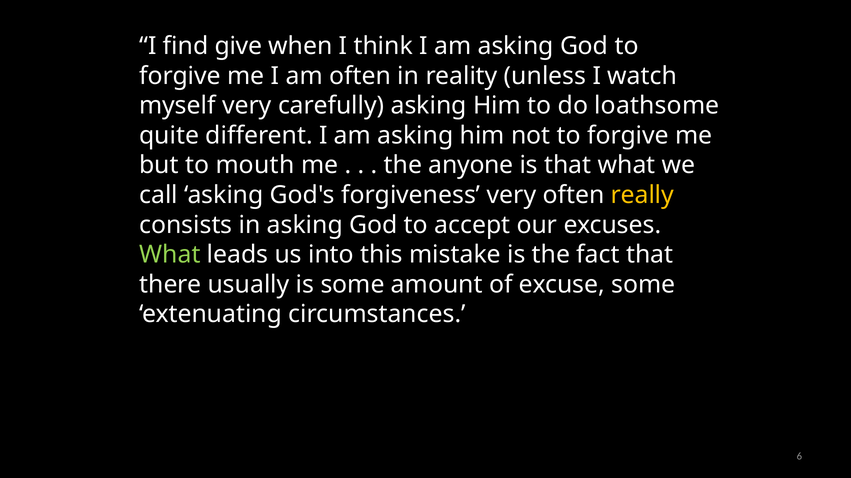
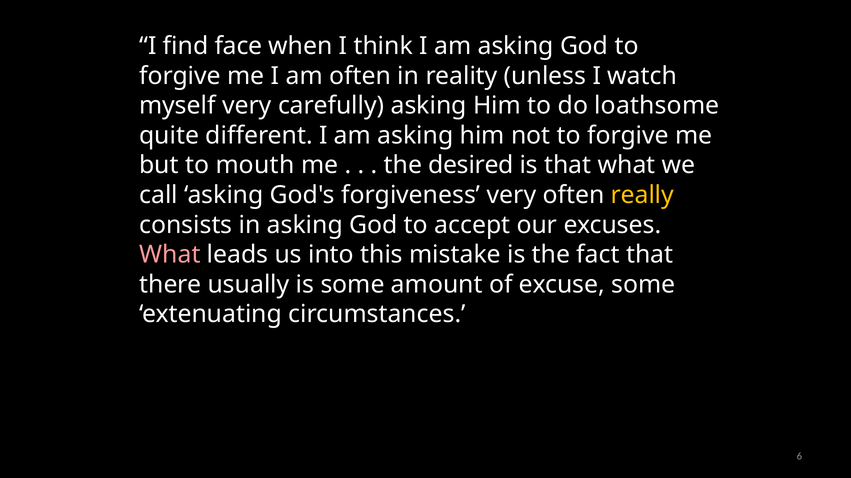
give: give -> face (238, 46)
anyone: anyone -> desired (471, 166)
What colour: light green -> pink (170, 255)
